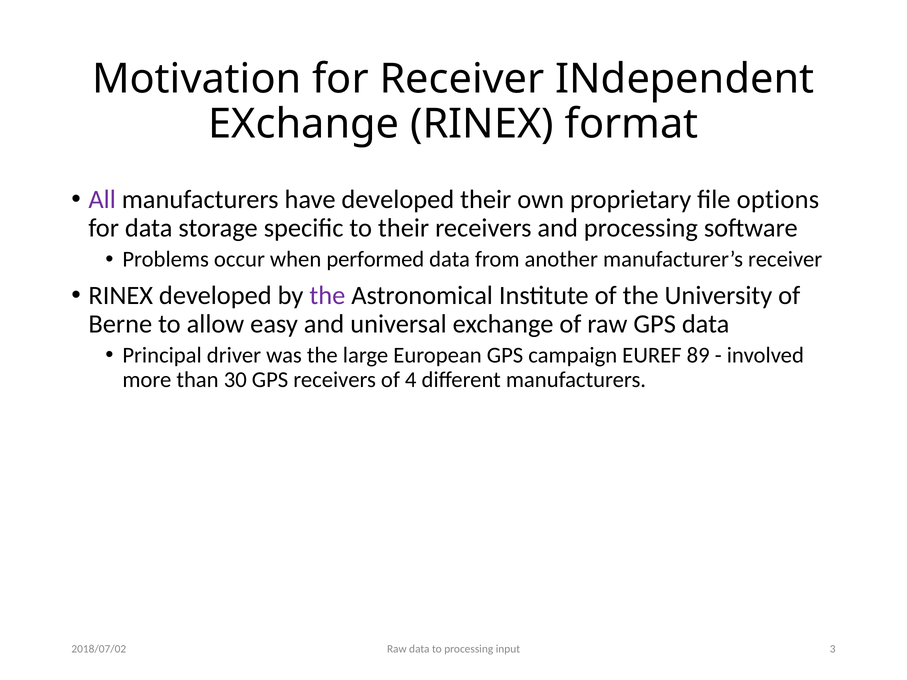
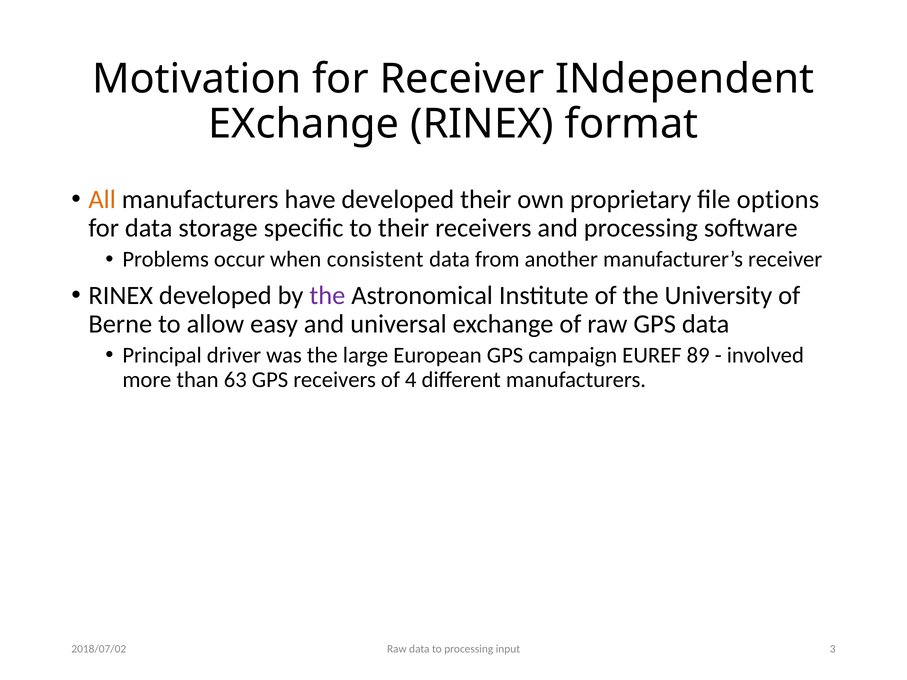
All colour: purple -> orange (102, 200)
performed: performed -> consistent (375, 260)
30: 30 -> 63 (235, 380)
